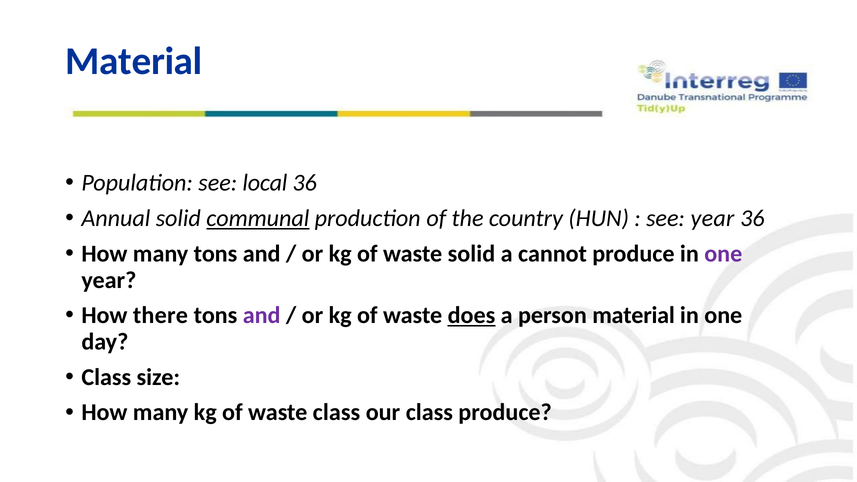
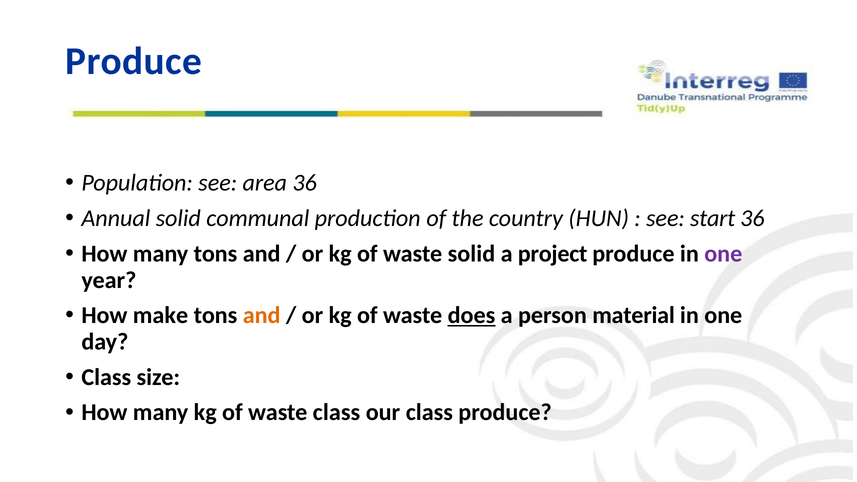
Material: Material -> Produce (134, 62)
local: local -> area (265, 183)
communal underline: present -> none (258, 218)
see year: year -> start (713, 218)
cannot: cannot -> project (553, 254)
there: there -> make (160, 315)
and colour: purple -> orange (262, 315)
